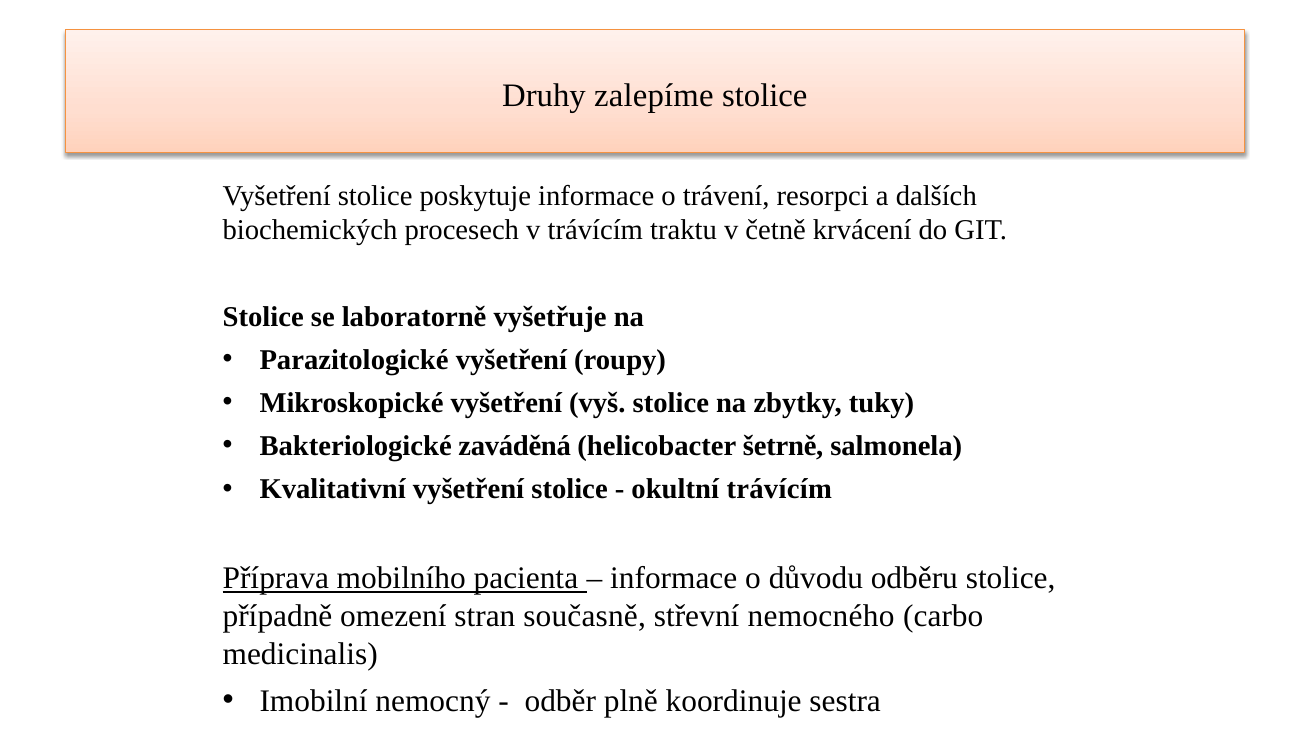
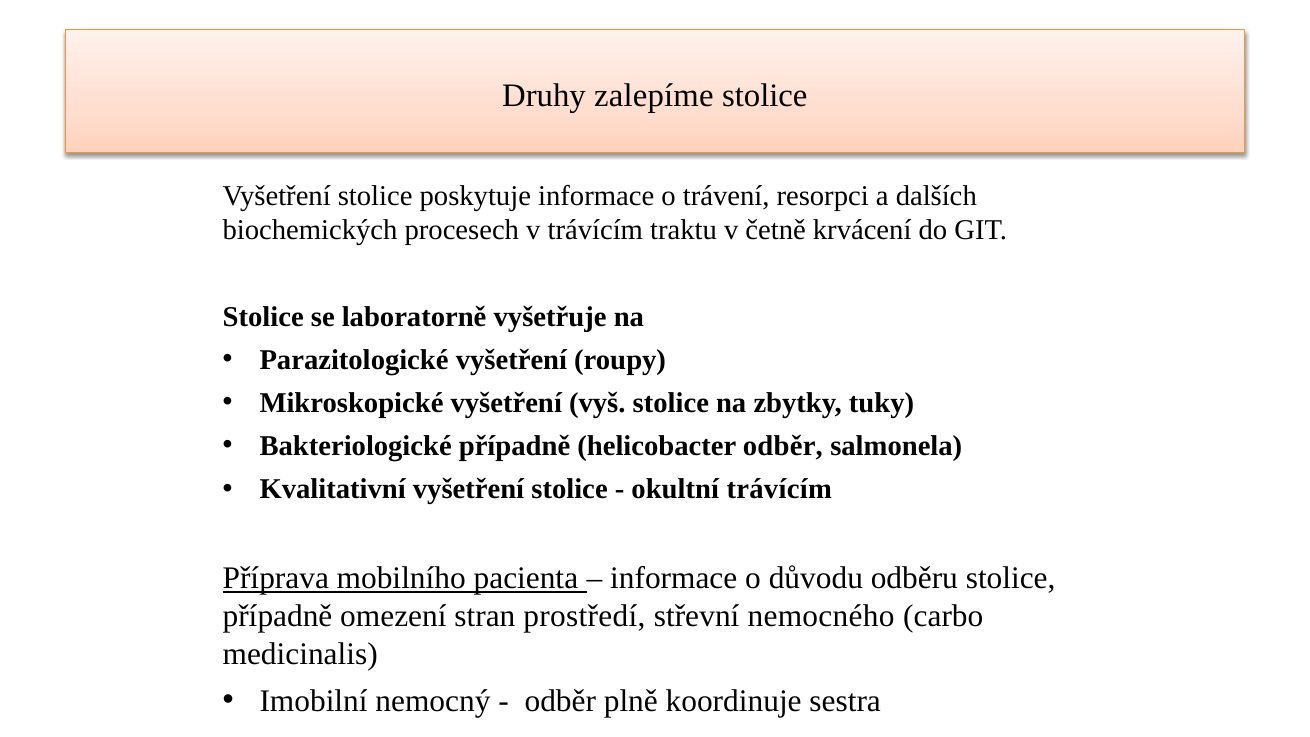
Bakteriologické zaváděná: zaváděná -> případně (515, 446)
helicobacter šetrně: šetrně -> odběr (783, 446)
současně: současně -> prostředí (585, 616)
